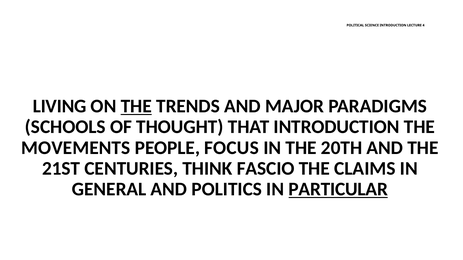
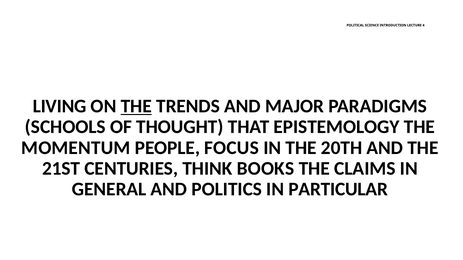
THAT INTRODUCTION: INTRODUCTION -> EPISTEMOLOGY (337, 127)
MOVEMENTS: MOVEMENTS -> MOMENTUM (76, 148)
FASCIO: FASCIO -> BOOKS (266, 169)
PARTICULAR underline: present -> none (338, 190)
